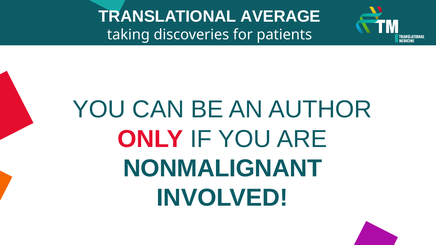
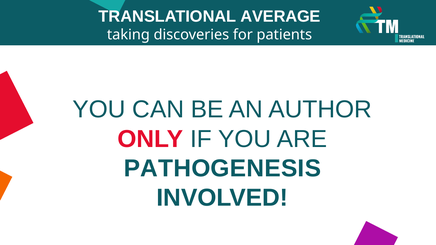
NONMALIGNANT: NONMALIGNANT -> PATHOGENESIS (222, 169)
